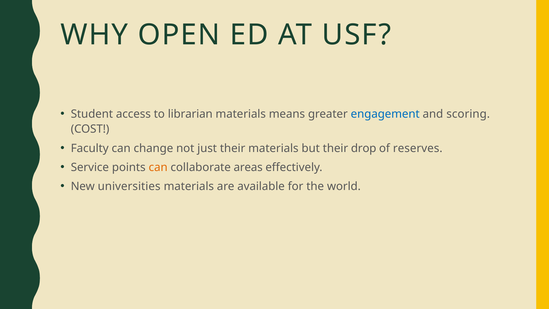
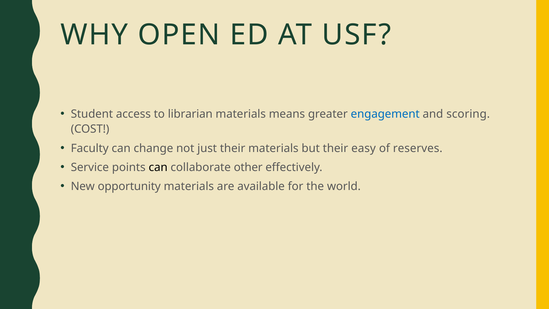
drop: drop -> easy (364, 148)
can colour: orange -> black (158, 167)
areas: areas -> other (248, 167)
universities: universities -> opportunity (129, 186)
